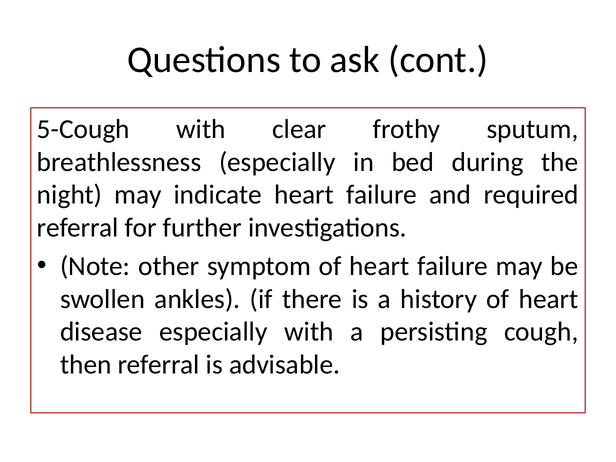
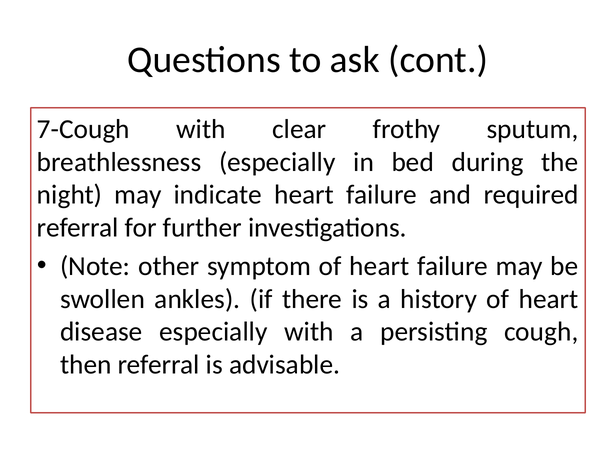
5-Cough: 5-Cough -> 7-Cough (83, 129)
